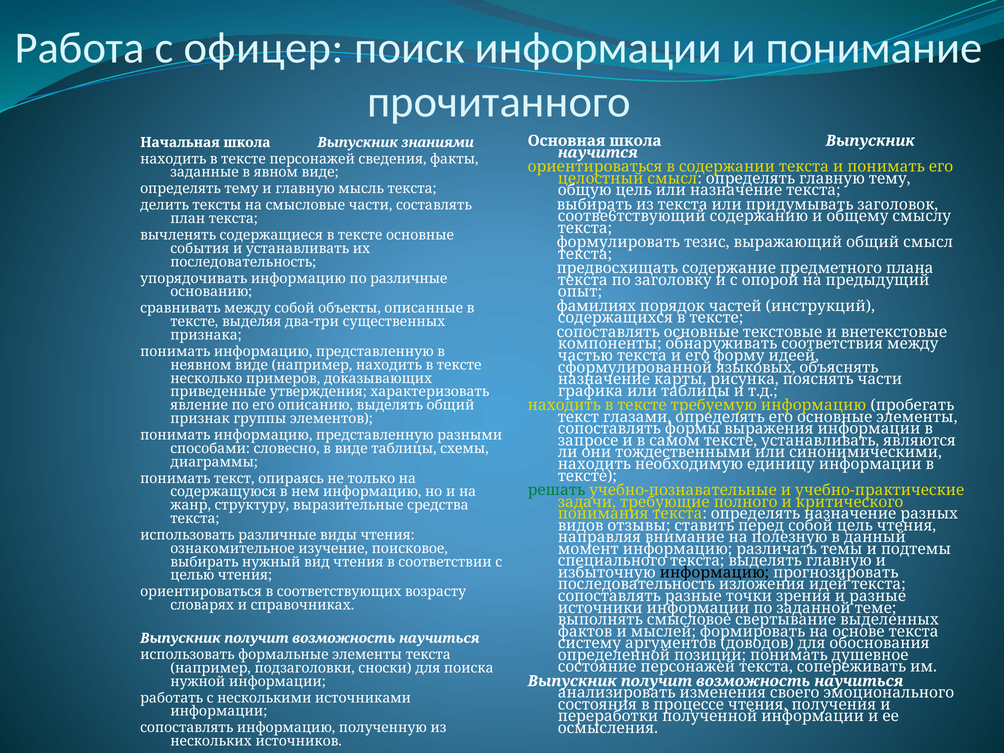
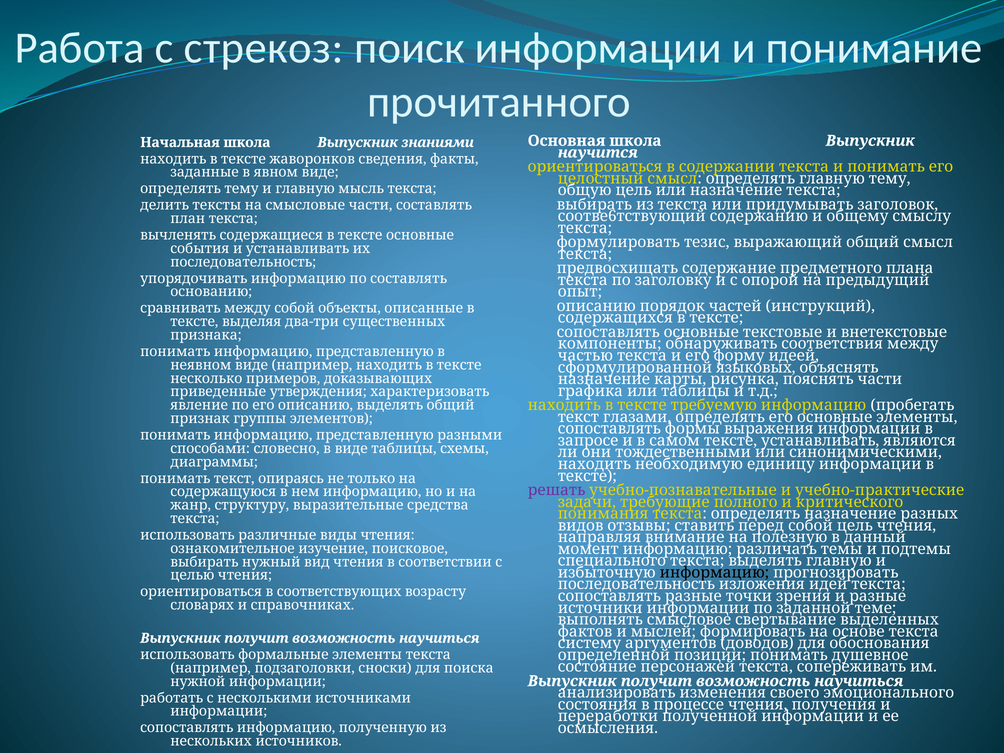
офицер: офицер -> стрекоз (264, 48)
тексте персонажей: персонажей -> жаворонков (312, 159)
по различные: различные -> составлять (409, 278)
фамилиях: фамилиях -> описанию (596, 306)
решать colour: green -> purple (557, 490)
